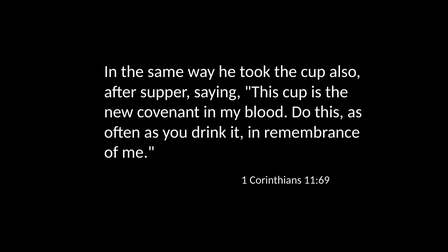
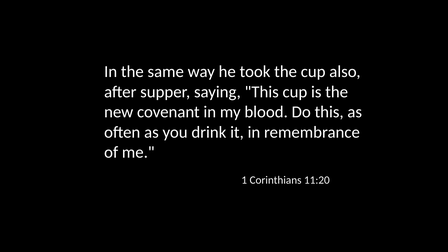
11:69: 11:69 -> 11:20 (317, 180)
